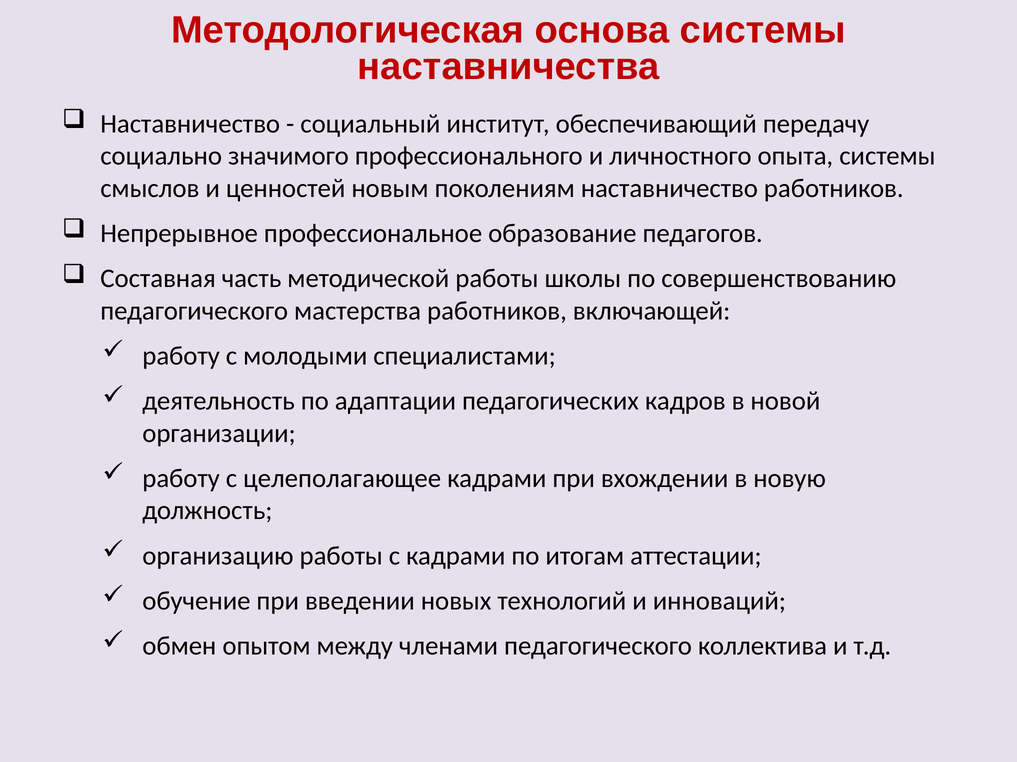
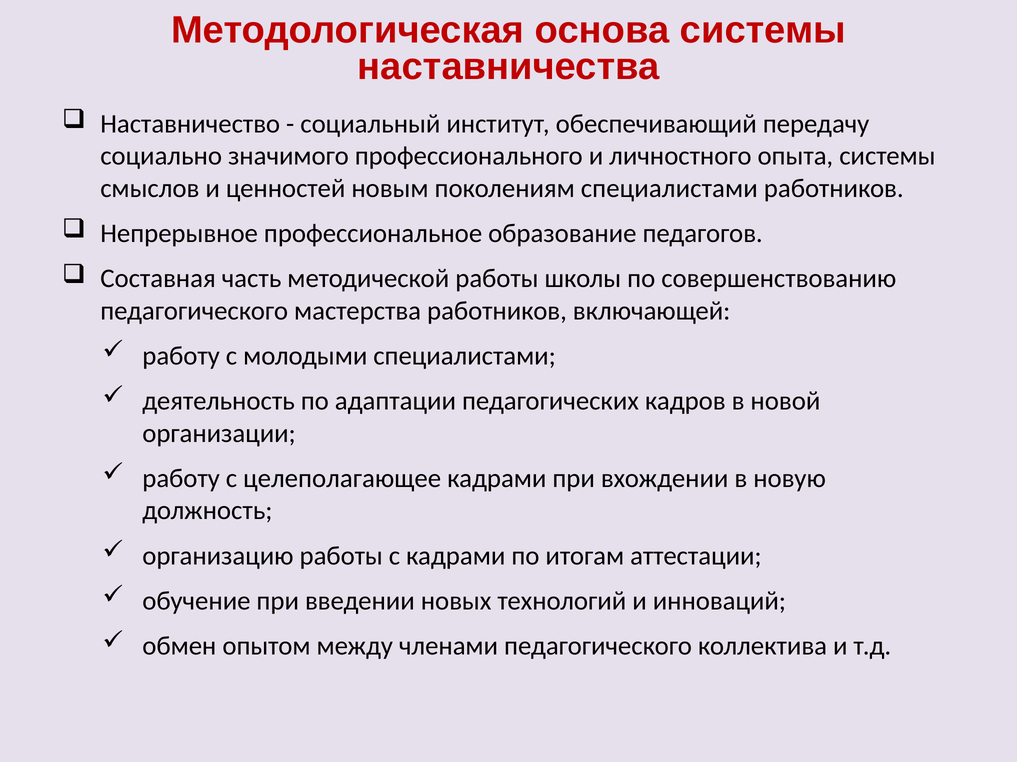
поколениям наставничество: наставничество -> специалистами (669, 189)
